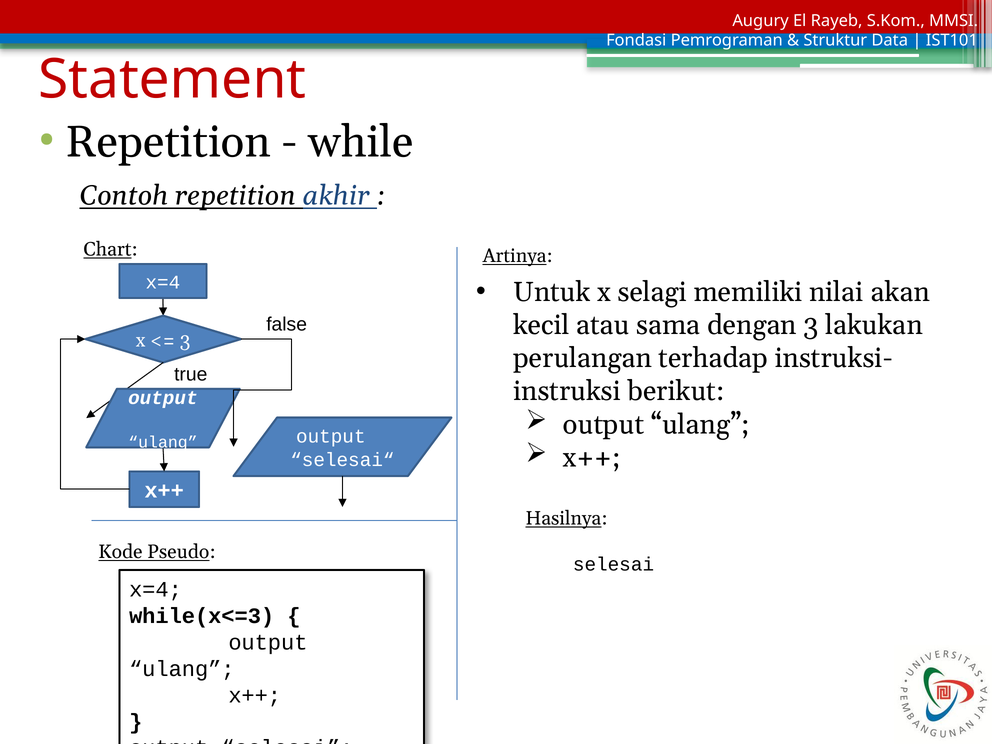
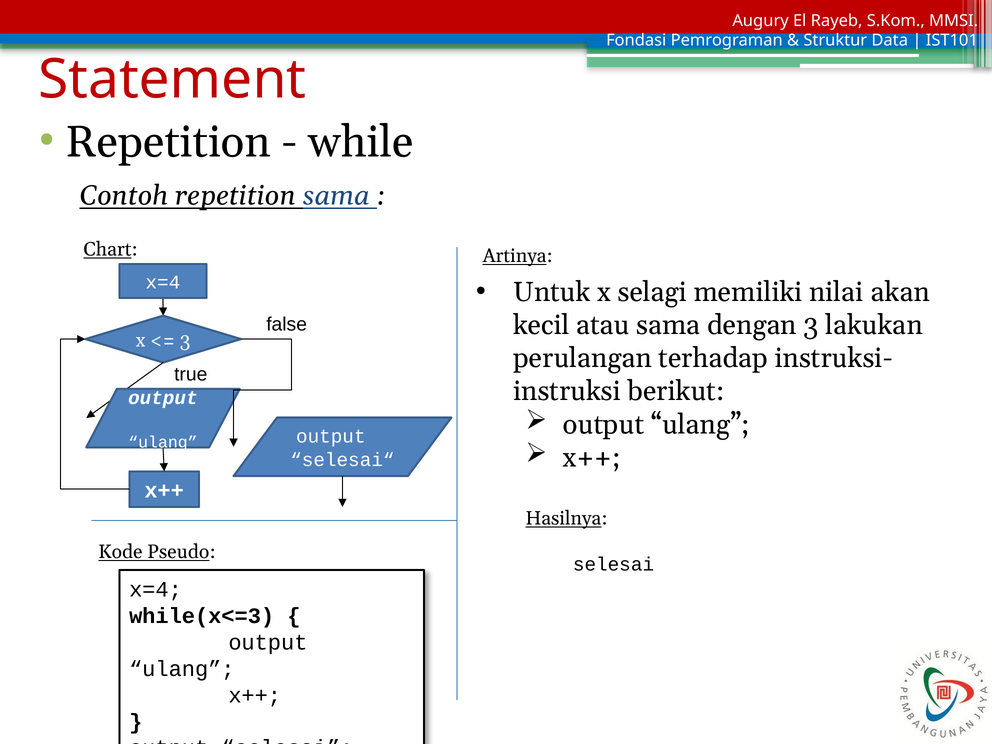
repetition akhir: akhir -> sama (337, 196)
